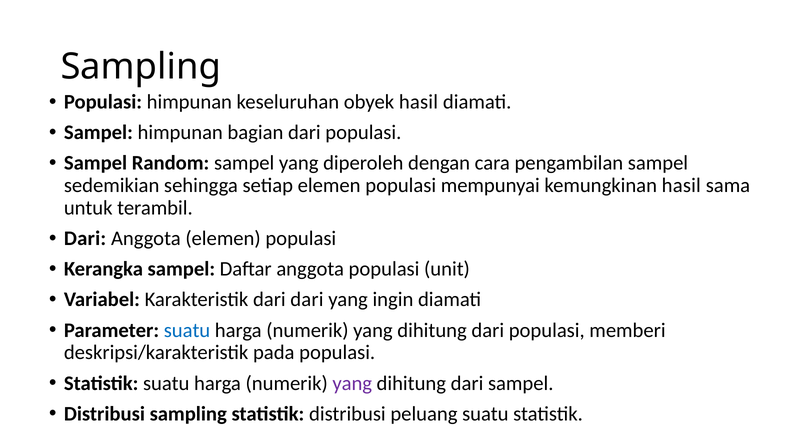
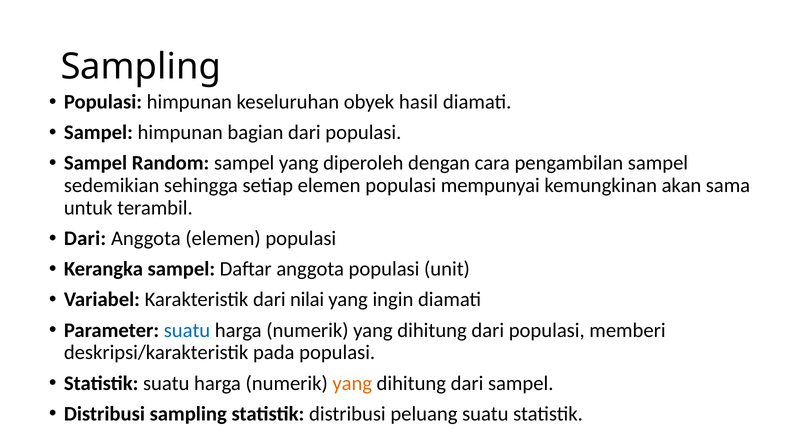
kemungkinan hasil: hasil -> akan (681, 185)
dari dari: dari -> nilai (307, 299)
yang colour: purple -> orange (352, 383)
